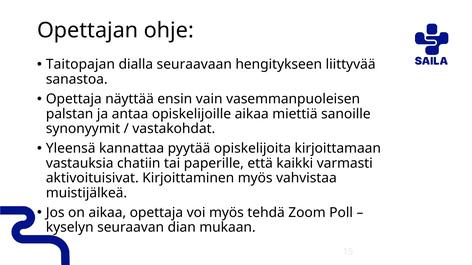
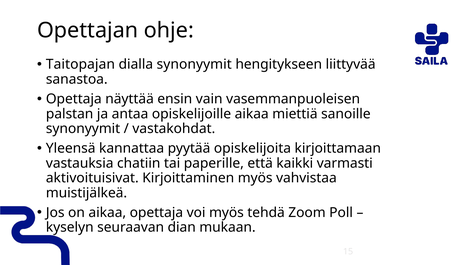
dialla seuraavaan: seuraavaan -> synonyymit (194, 65)
